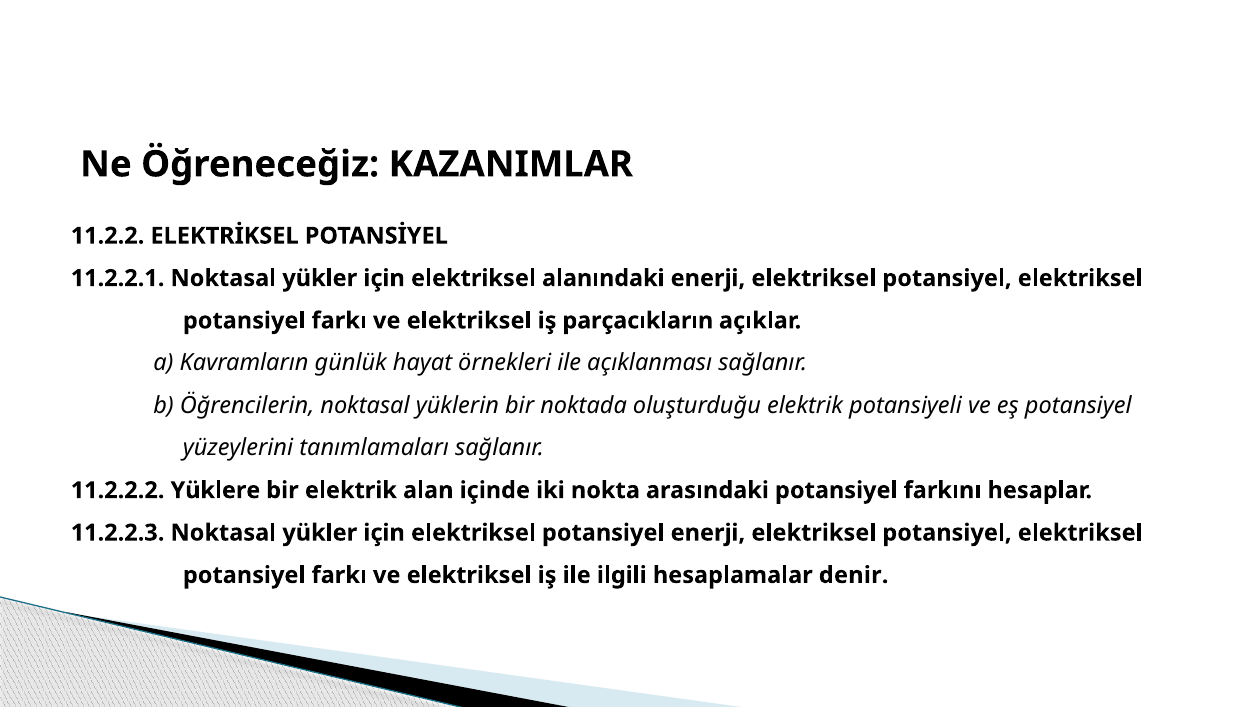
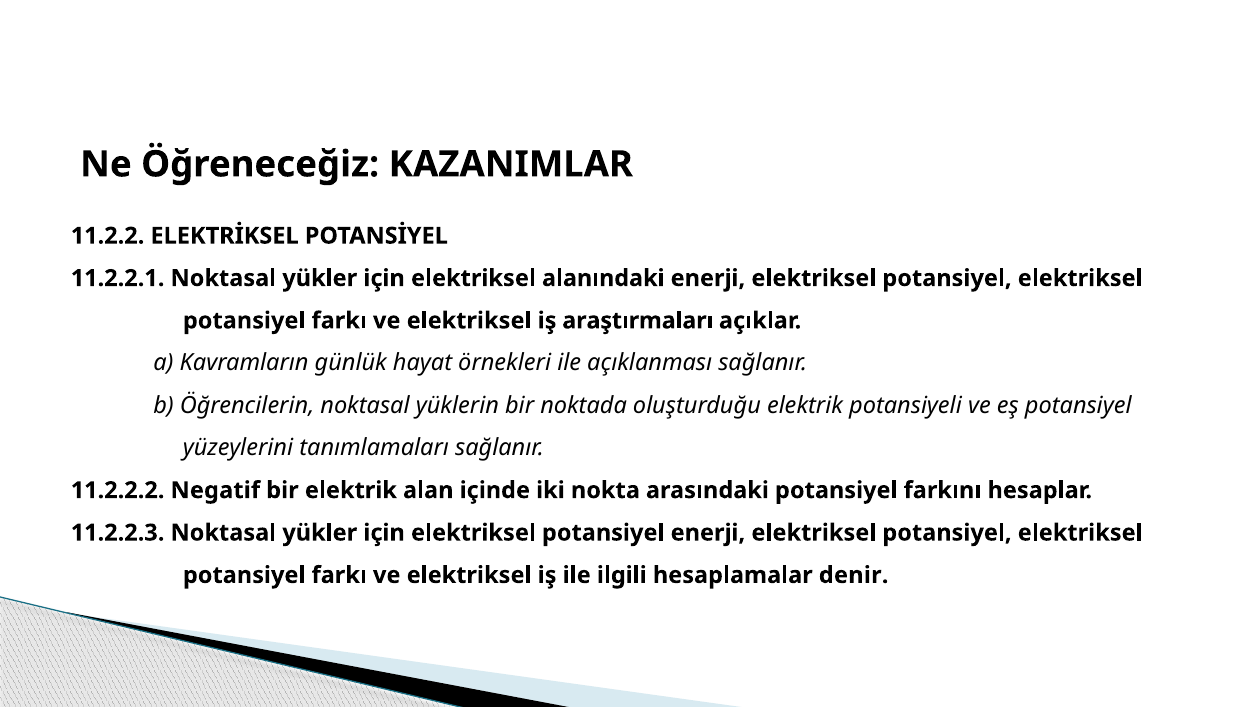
parçacıkların: parçacıkların -> araştırmaları (638, 320)
Yüklere: Yüklere -> Negatif (215, 490)
